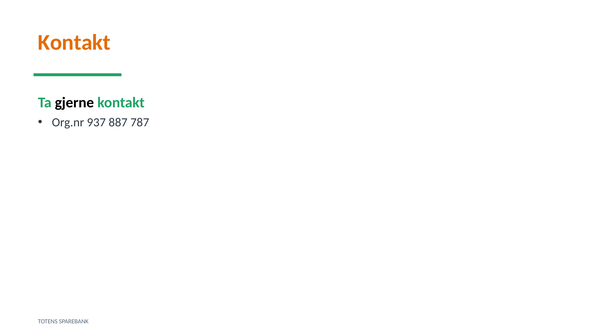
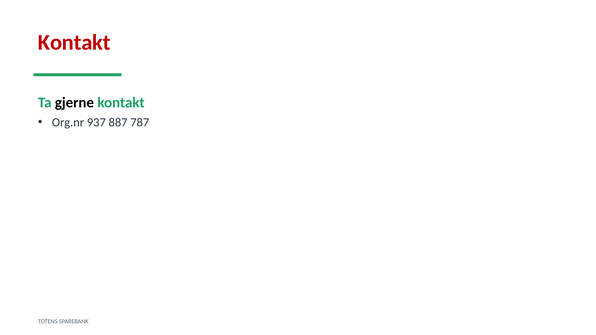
Kontakt colour: orange -> red (74, 43)
